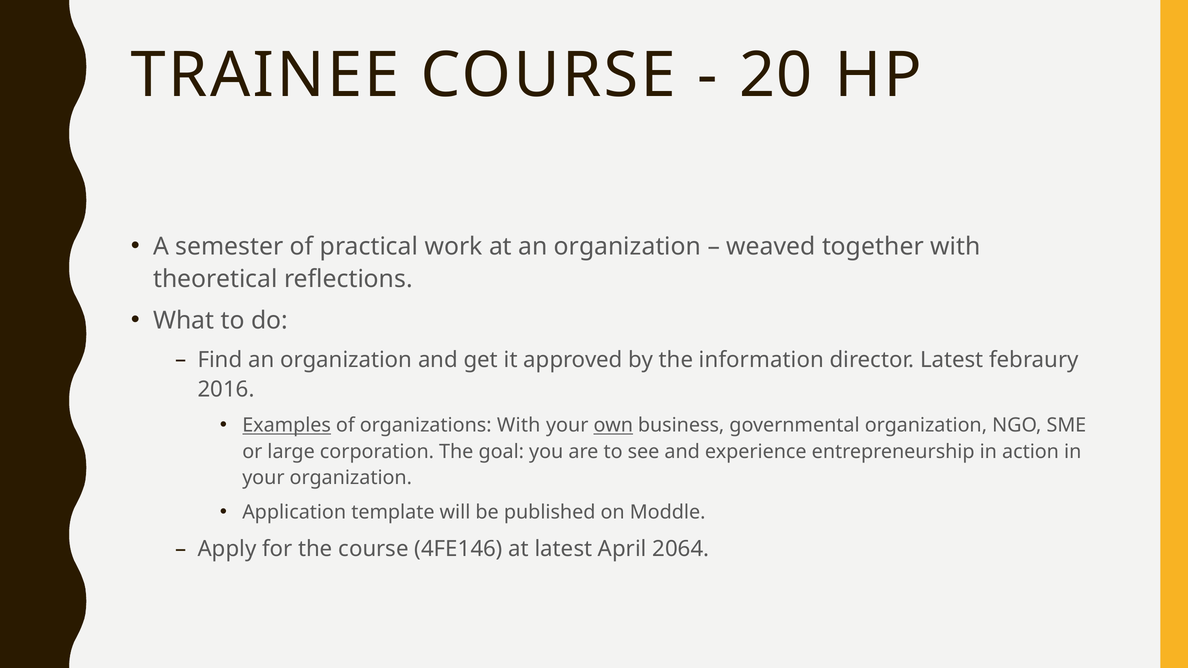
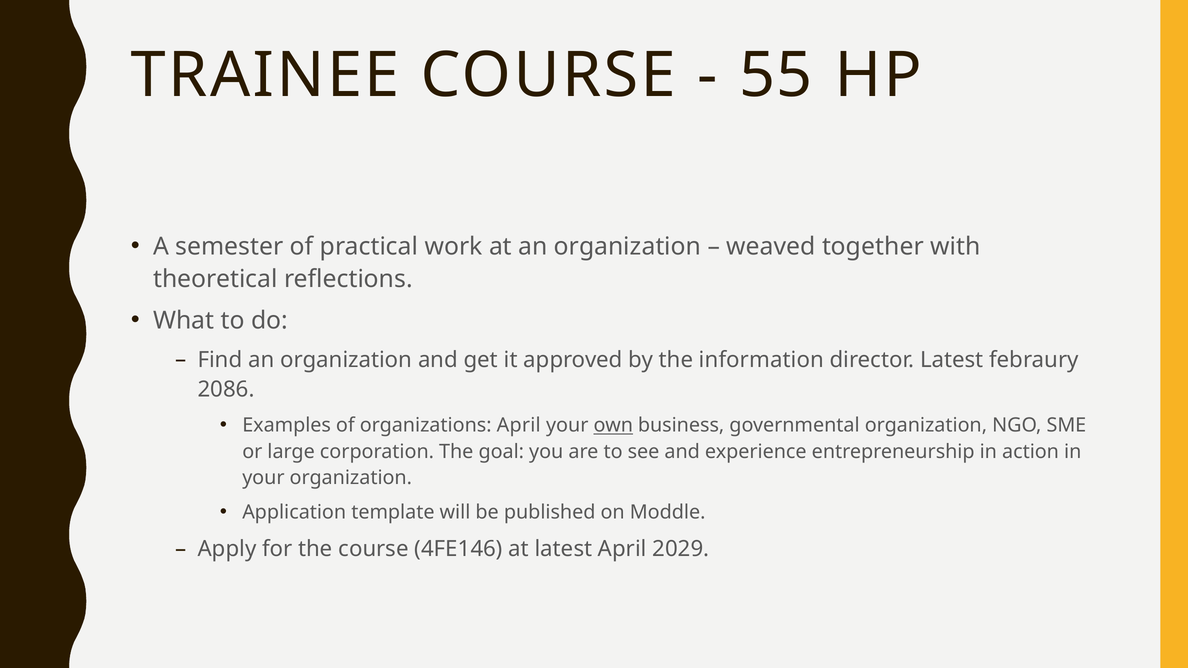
20: 20 -> 55 (776, 75)
2016: 2016 -> 2086 (226, 389)
Examples underline: present -> none (287, 426)
organizations With: With -> April (519, 426)
2064: 2064 -> 2029 (681, 549)
